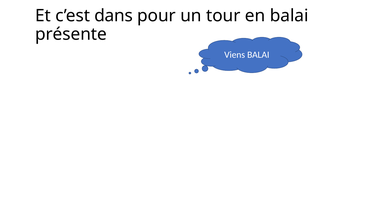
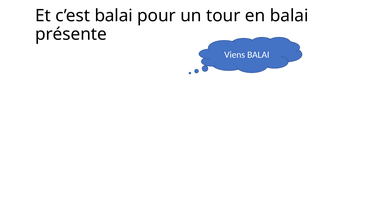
c’est dans: dans -> balai (114, 16)
